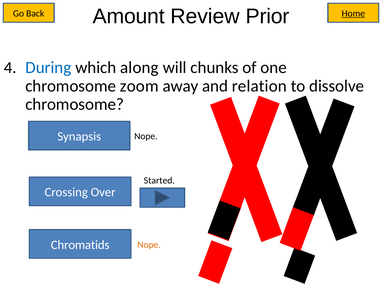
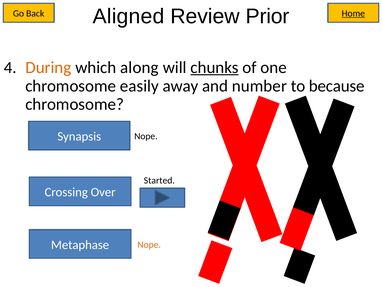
Amount: Amount -> Aligned (128, 16)
During colour: blue -> orange (48, 67)
chunks underline: none -> present (215, 67)
zoom: zoom -> easily (139, 86)
relation: relation -> number (259, 86)
dissolve: dissolve -> because (337, 86)
Chromatids: Chromatids -> Metaphase (80, 244)
